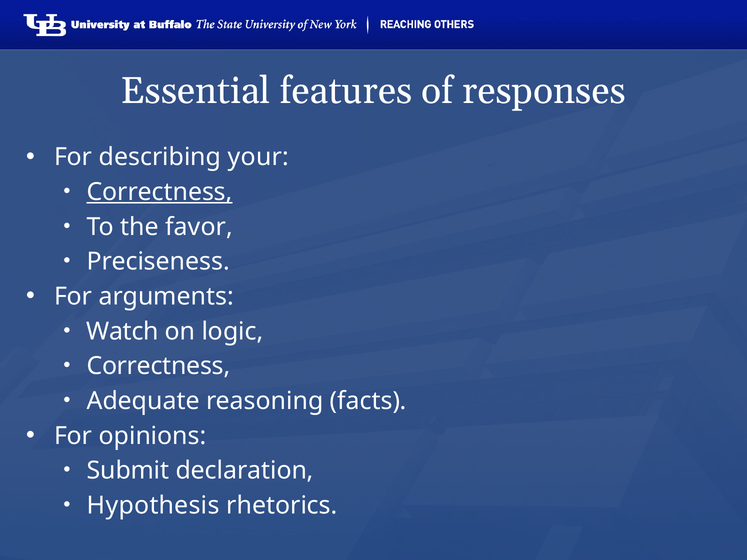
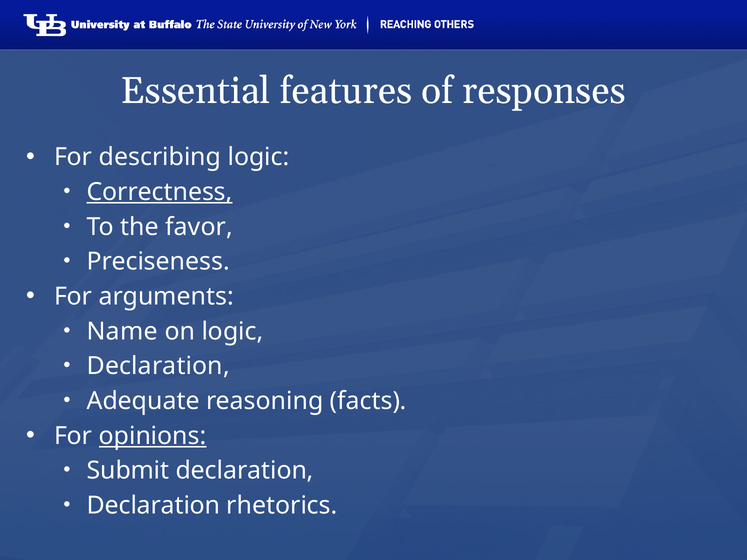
describing your: your -> logic (259, 157)
Watch: Watch -> Name (122, 332)
Correctness: Correctness -> Declaration (158, 366)
opinions underline: none -> present (153, 436)
Hypothesis: Hypothesis -> Declaration (153, 506)
